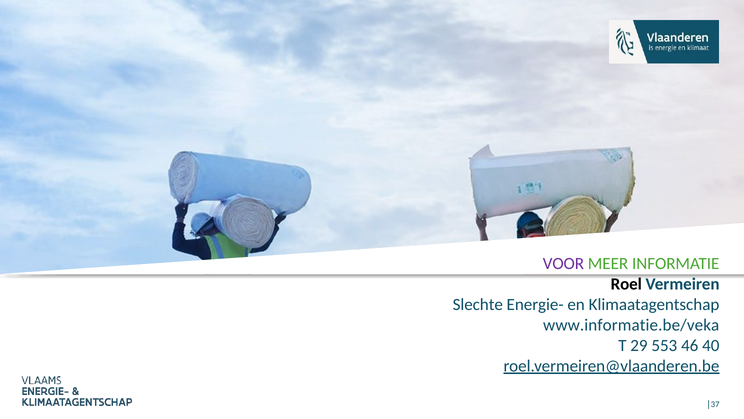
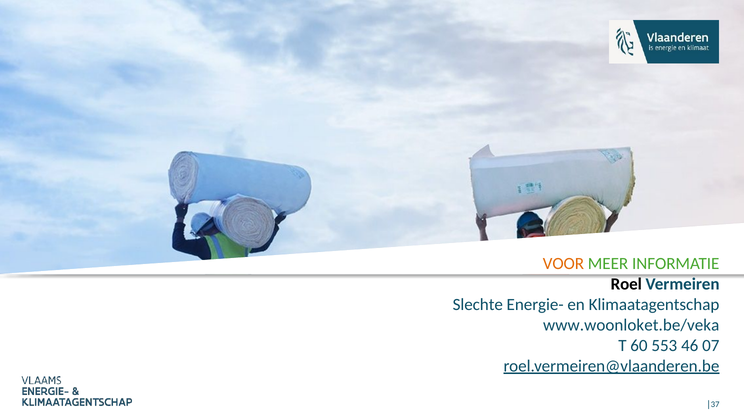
VOOR colour: purple -> orange (563, 263)
www.informatie.be/veka: www.informatie.be/veka -> www.woonloket.be/veka (631, 325)
29: 29 -> 60 (639, 345)
40: 40 -> 07 (711, 345)
